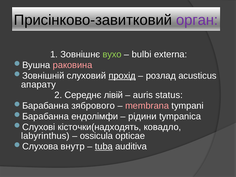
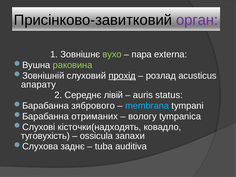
bulbi: bulbi -> пара (142, 54)
раковина colour: pink -> light green (73, 65)
membrana colour: pink -> light blue (147, 106)
ендолімфи: ендолімфи -> отриманих (95, 116)
рідини: рідини -> вологу (142, 116)
labyrinthus: labyrinthus -> туговухість (45, 136)
opticae: opticae -> запахи (130, 136)
внутр: внутр -> заднє (73, 146)
tuba underline: present -> none (104, 146)
